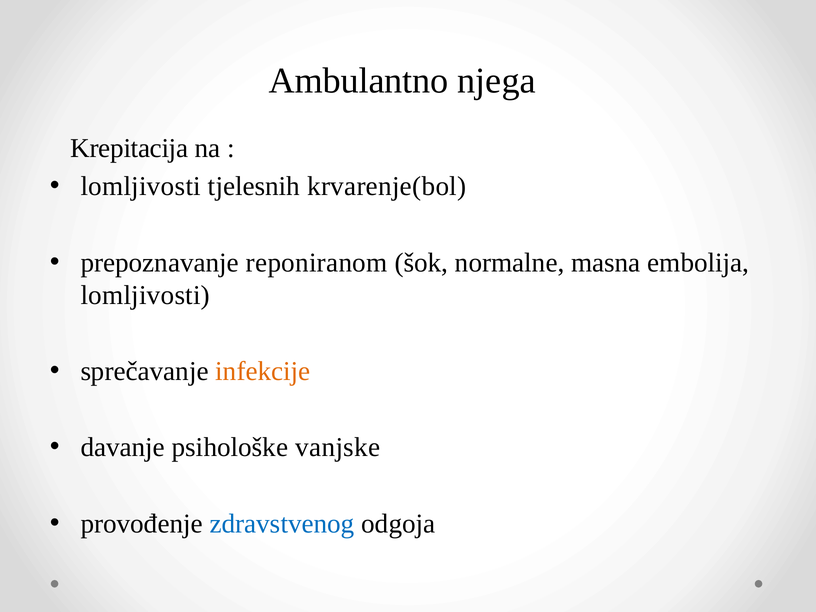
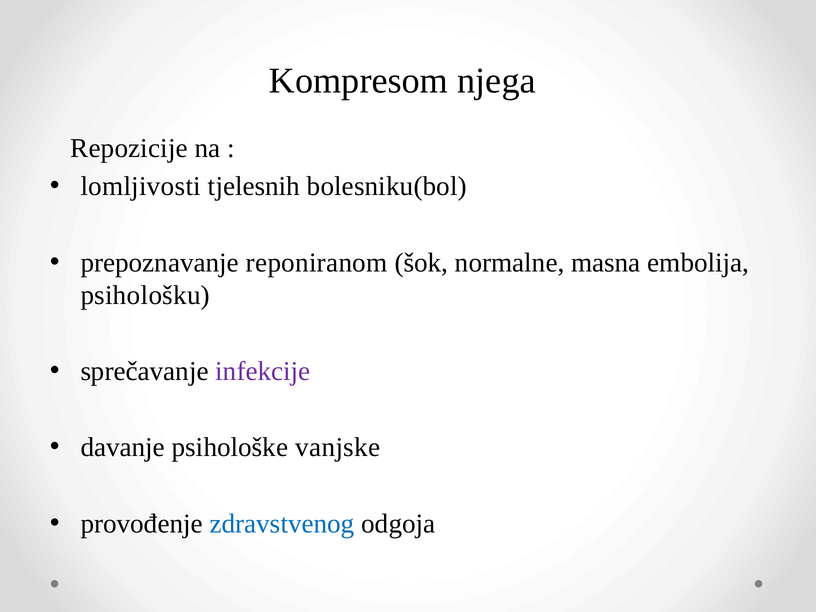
Ambulantno: Ambulantno -> Kompresom (359, 81)
Krepitacija: Krepitacija -> Repozicije (129, 148)
krvarenje(bol: krvarenje(bol -> bolesniku(bol (387, 186)
lomljivosti: lomljivosti -> psihološku (145, 295)
infekcije colour: orange -> purple (263, 371)
